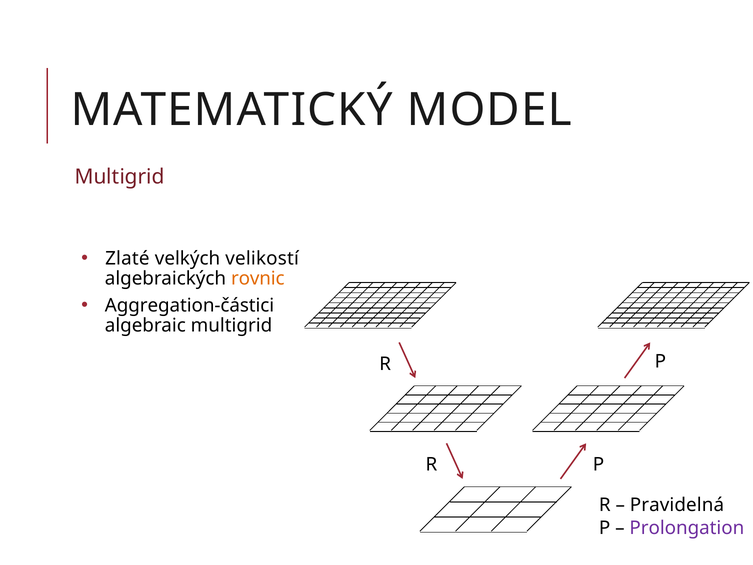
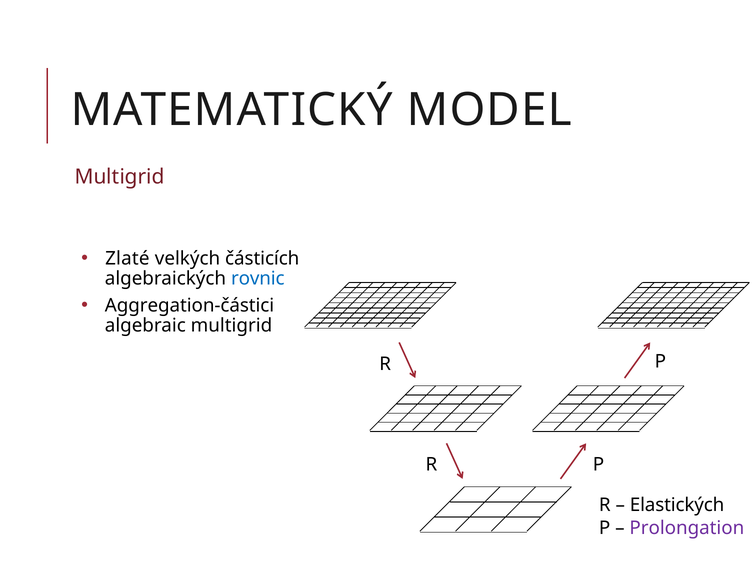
velikostí: velikostí -> částicích (262, 258)
rovnic colour: orange -> blue (258, 279)
Pravidelná: Pravidelná -> Elastických (677, 505)
